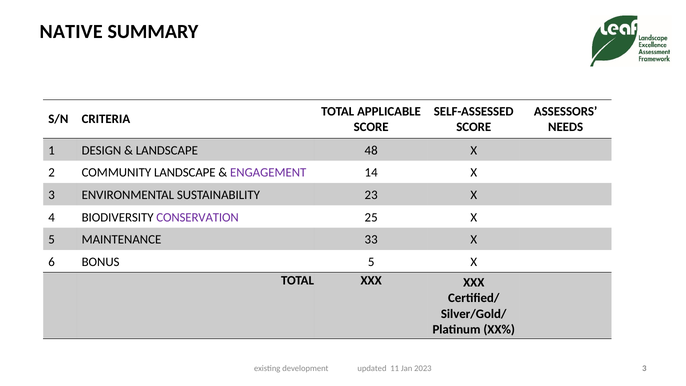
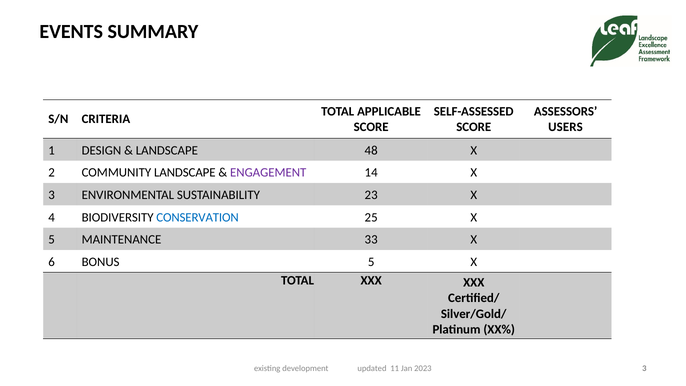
NATIVE: NATIVE -> EVENTS (71, 31)
NEEDS: NEEDS -> USERS (566, 127)
CONSERVATION colour: purple -> blue (198, 217)
